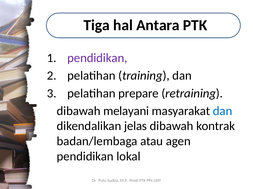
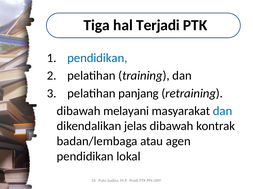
Antara: Antara -> Terjadi (158, 25)
pendidikan colour: purple -> blue (97, 58)
prepare: prepare -> panjang (139, 94)
